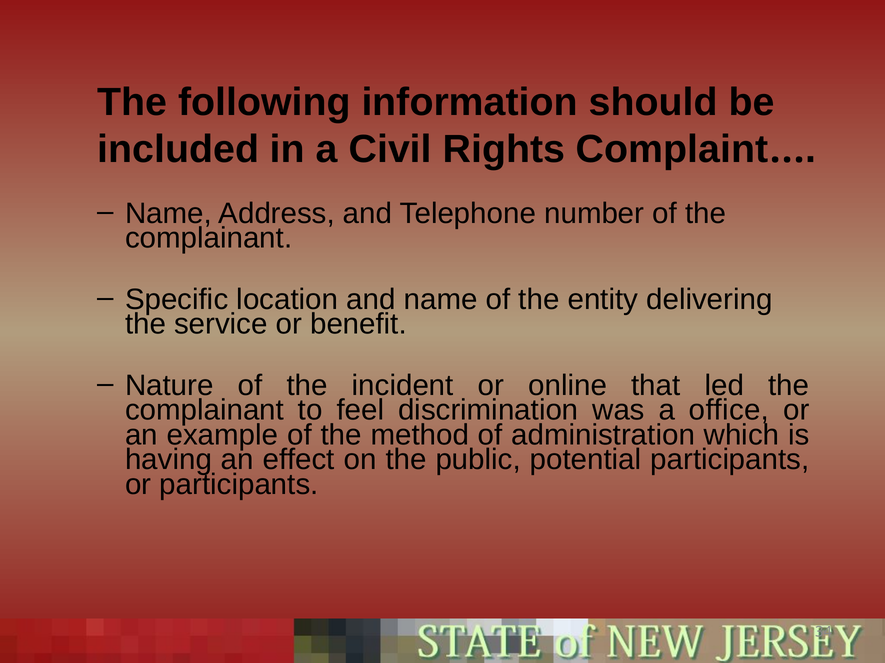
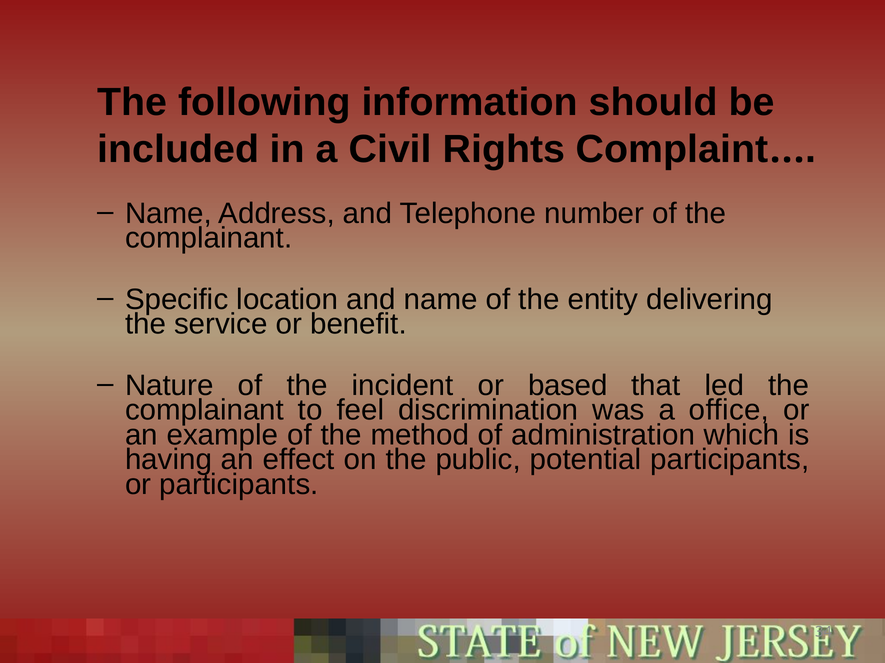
online: online -> based (568, 386)
